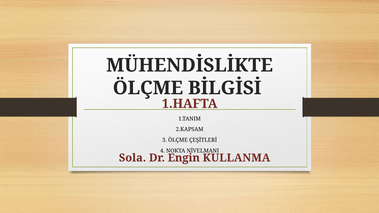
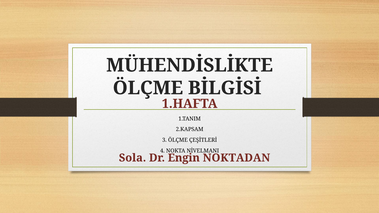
KULLANMA: KULLANMA -> NOKTADAN (236, 158)
